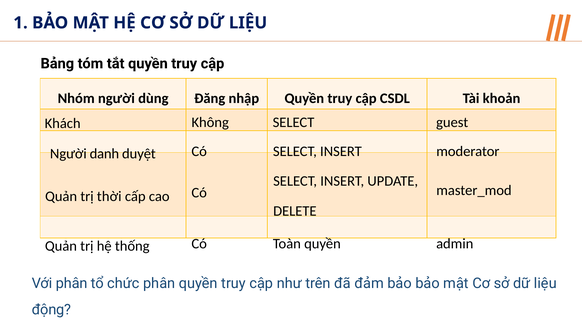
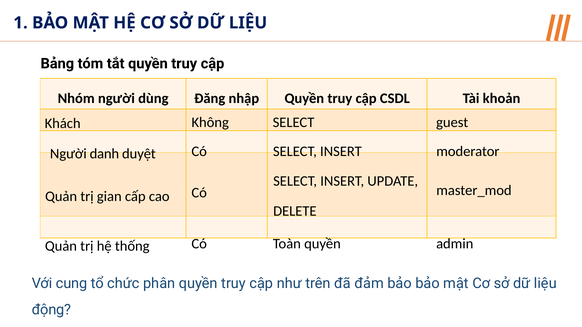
thời: thời -> gian (109, 196)
Với phân: phân -> cung (72, 284)
